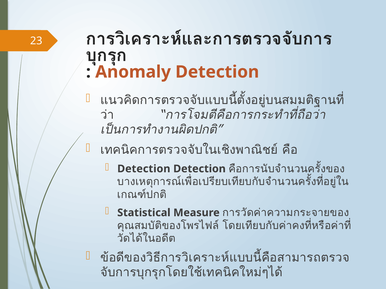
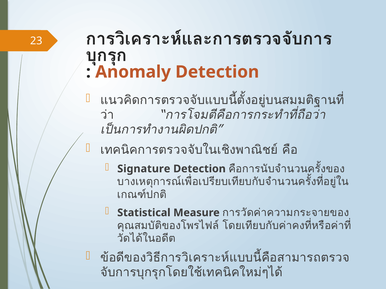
Detection: Detection -> Signature (144, 169)
